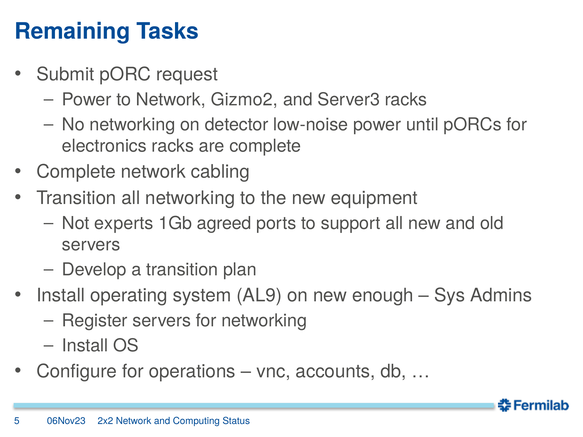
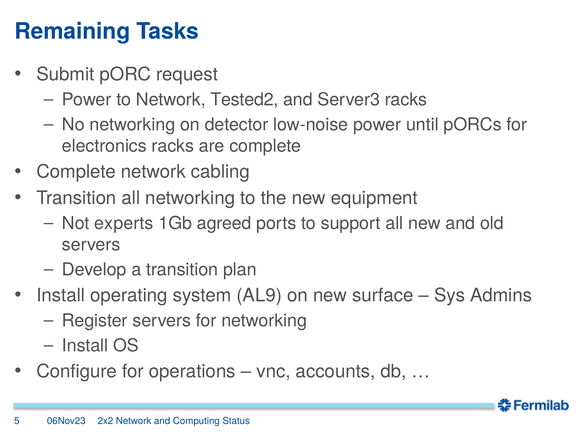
Gizmo2: Gizmo2 -> Tested2 (244, 100)
enough: enough -> surface (383, 296)
